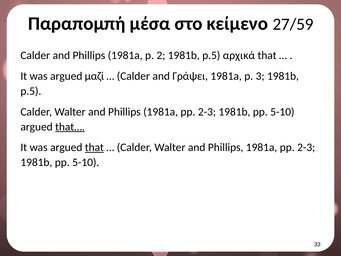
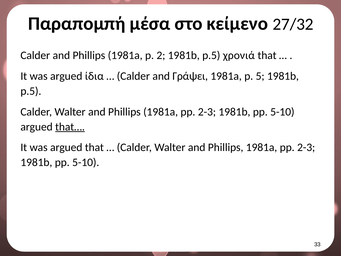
27/59: 27/59 -> 27/32 (293, 24)
αρχικά: αρχικά -> χρονιά (239, 55)
μαζί: μαζί -> ίδια (94, 76)
3: 3 -> 5 (260, 76)
that underline: present -> none (94, 147)
